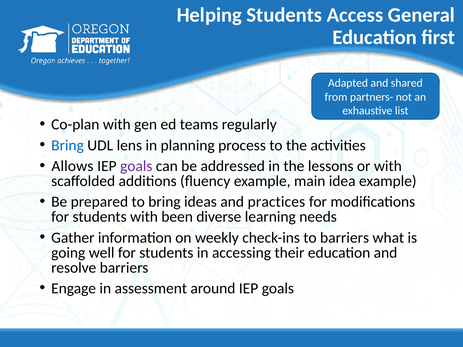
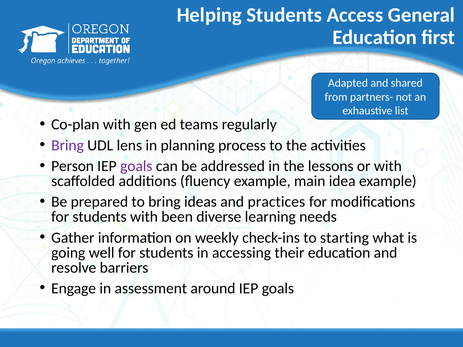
Bring colour: blue -> purple (68, 145)
Allows: Allows -> Person (73, 166)
to barriers: barriers -> starting (344, 238)
